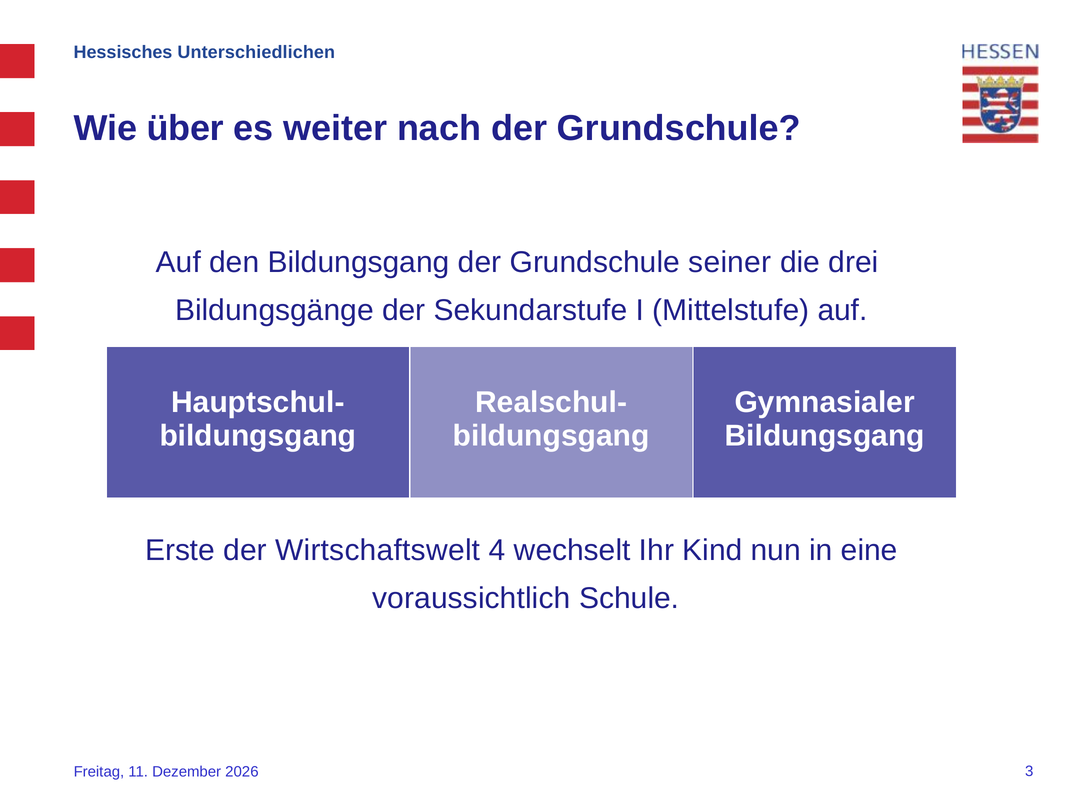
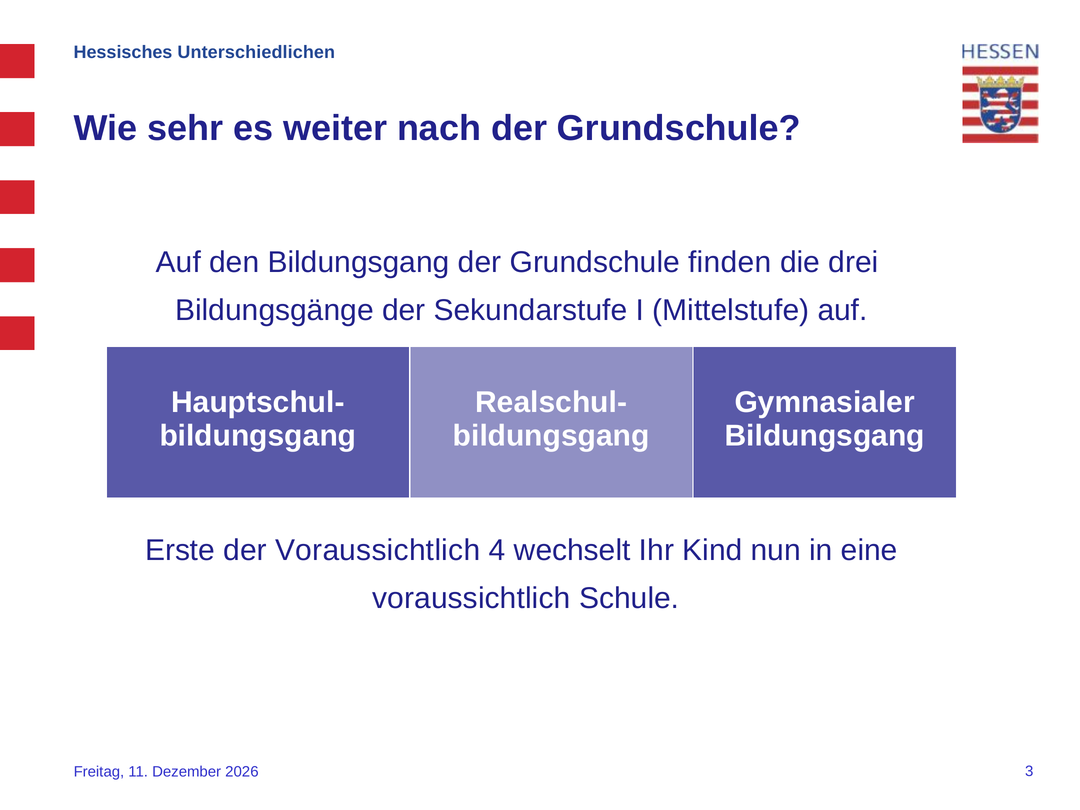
über: über -> sehr (185, 129)
seiner: seiner -> finden (730, 262)
der Wirtschaftswelt: Wirtschaftswelt -> Voraussichtlich (378, 550)
